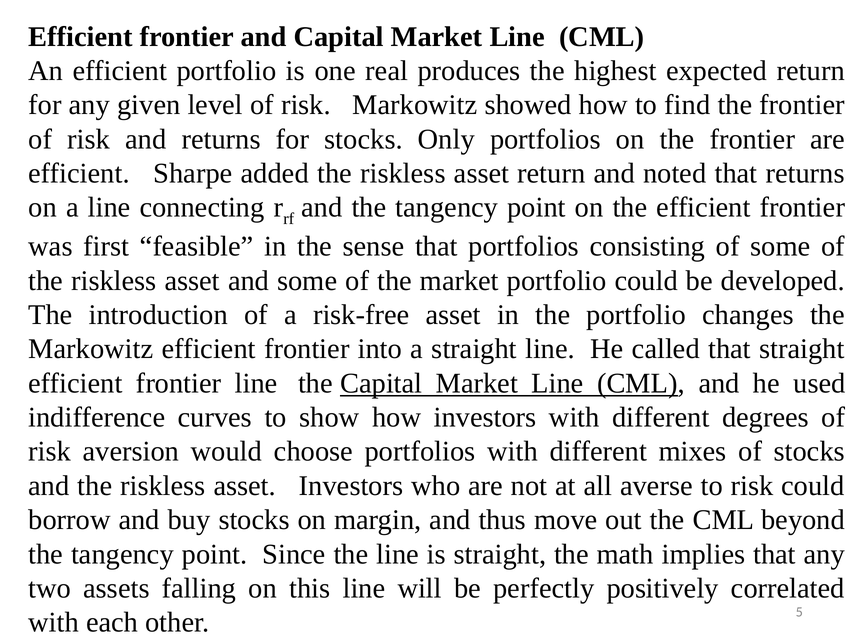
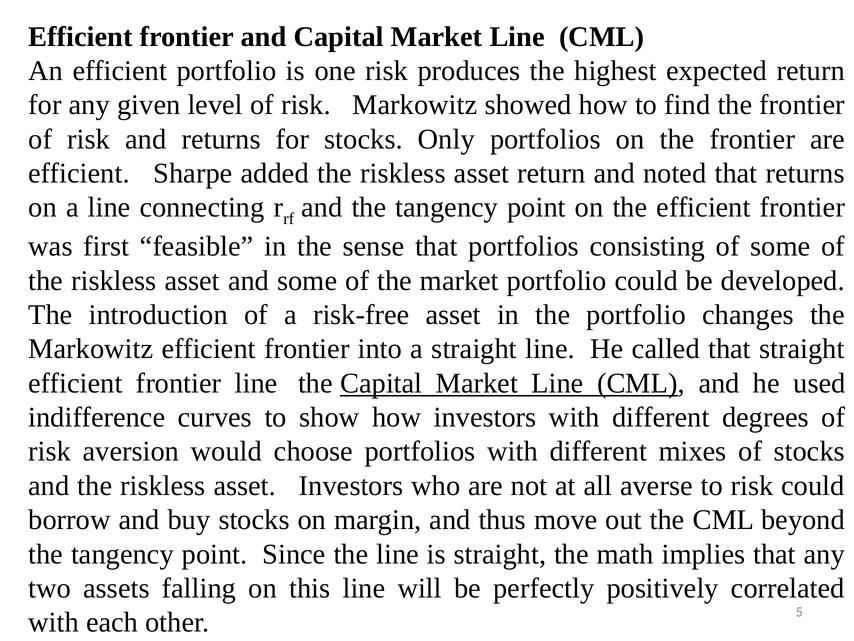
one real: real -> risk (387, 71)
